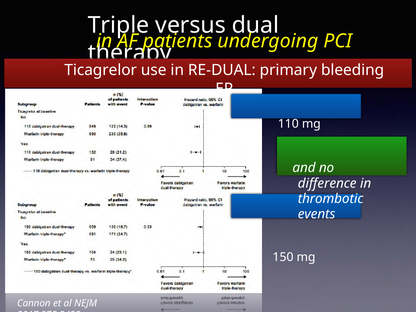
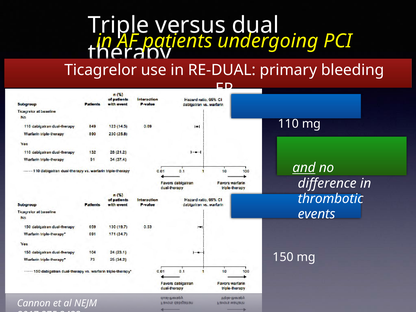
and underline: none -> present (304, 168)
